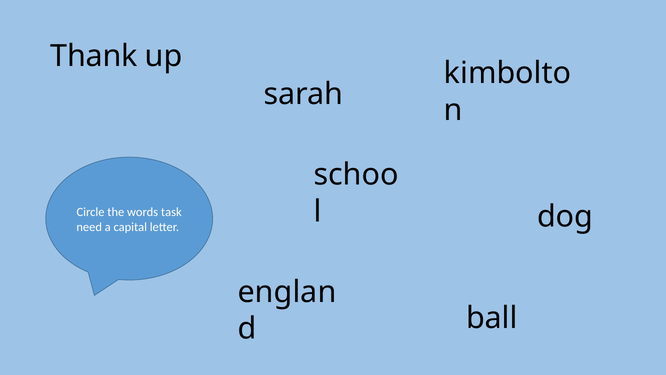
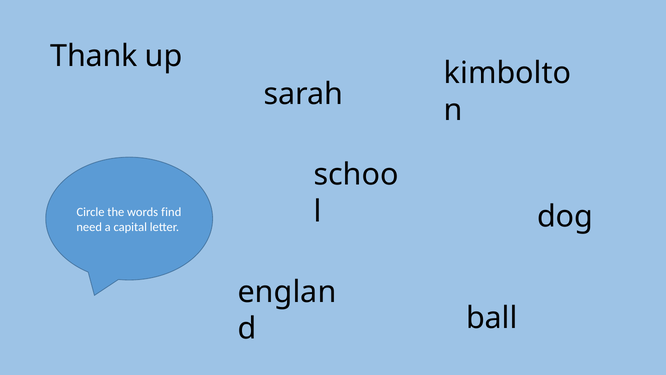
task: task -> find (171, 212)
